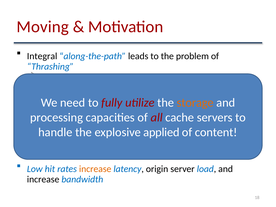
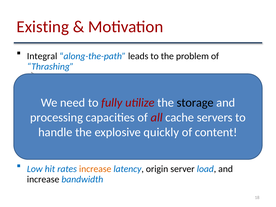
Moving: Moving -> Existing (43, 27)
storage colour: orange -> black (195, 103)
applied: applied -> quickly (161, 132)
